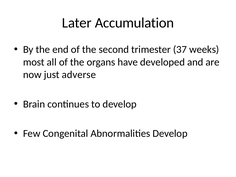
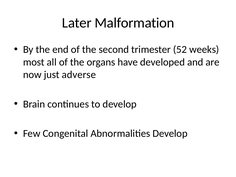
Accumulation: Accumulation -> Malformation (134, 23)
37: 37 -> 52 (180, 50)
